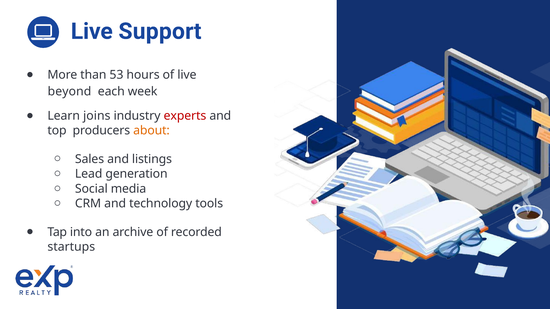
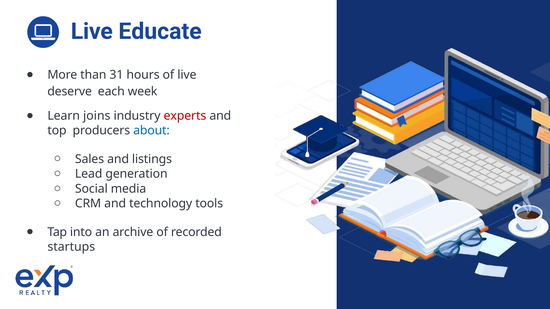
Support: Support -> Educate (160, 31)
53: 53 -> 31 (116, 75)
beyond: beyond -> deserve (70, 91)
about colour: orange -> blue (151, 131)
